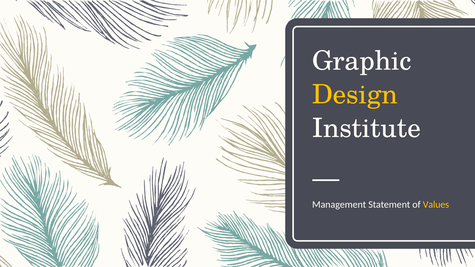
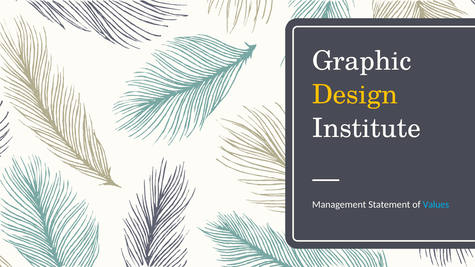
Values colour: yellow -> light blue (436, 205)
